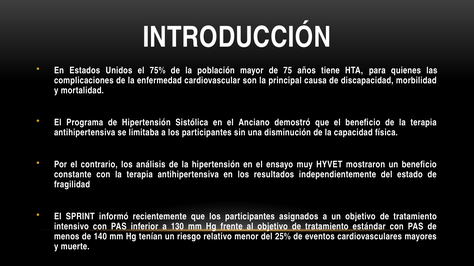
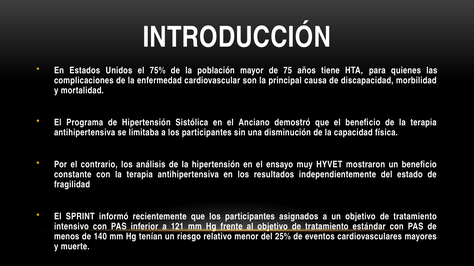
130: 130 -> 121 (177, 227)
